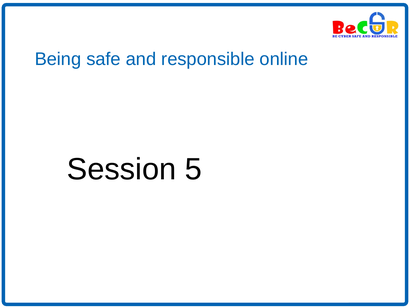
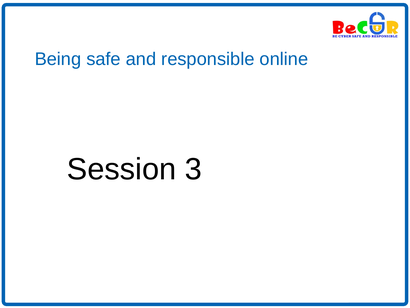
5: 5 -> 3 (193, 169)
